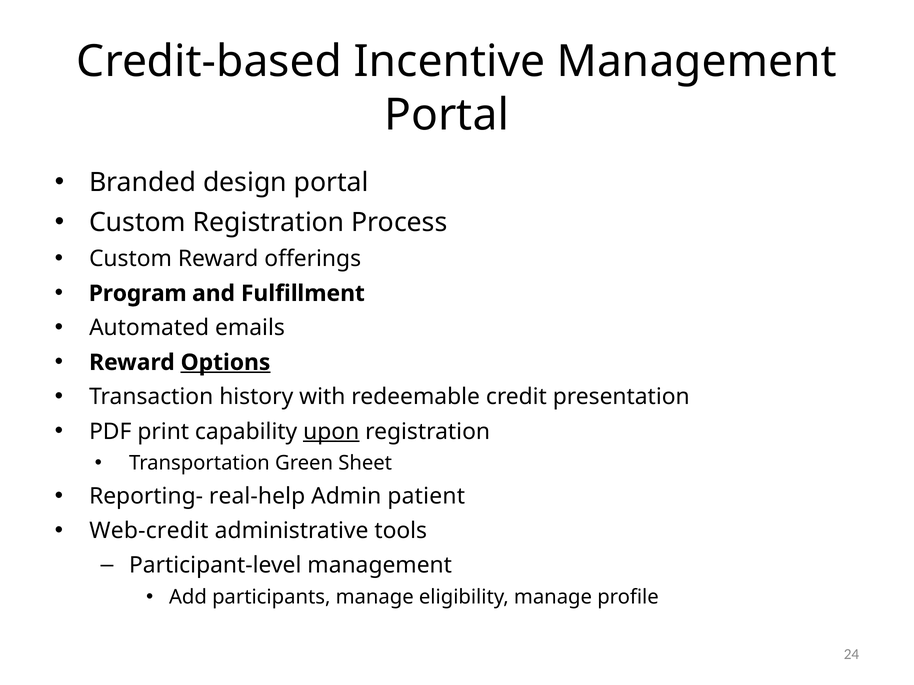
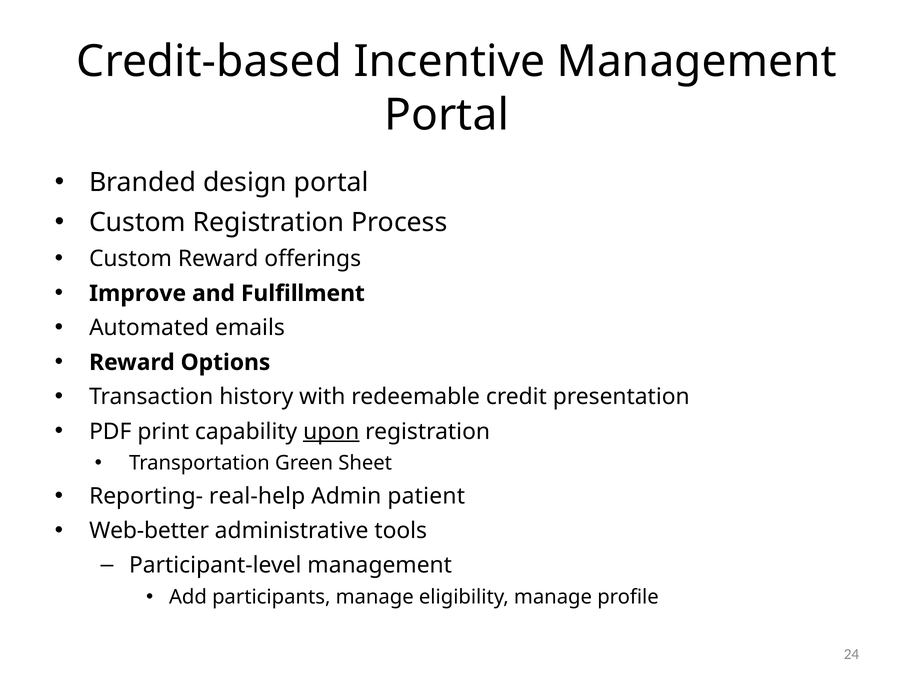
Program: Program -> Improve (138, 294)
Options underline: present -> none (225, 363)
Web-credit: Web-credit -> Web-better (149, 531)
